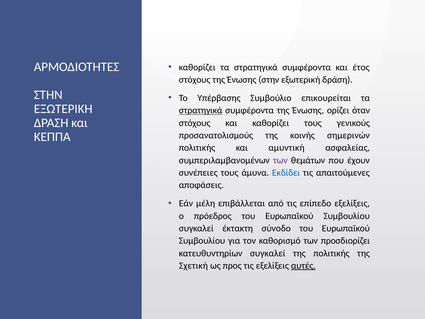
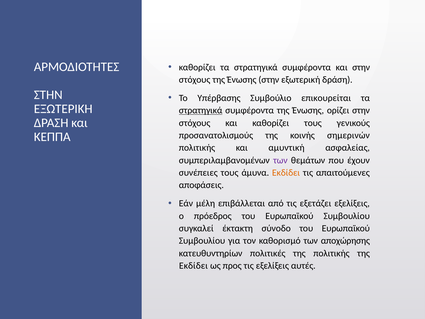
και έτος: έτος -> στην (361, 67)
ορίζει όταν: όταν -> στην (361, 110)
Εκδίδει colour: blue -> orange (286, 173)
επίπεδο: επίπεδο -> εξετάζει (316, 203)
προσδιορίζει: προσδιορίζει -> αποχώρησης (345, 241)
κατευθυντηρίων συγκαλεί: συγκαλεί -> πολιτικές (268, 253)
Σχετική: Σχετική -> Εκδίδει (193, 265)
αυτές underline: present -> none (303, 265)
